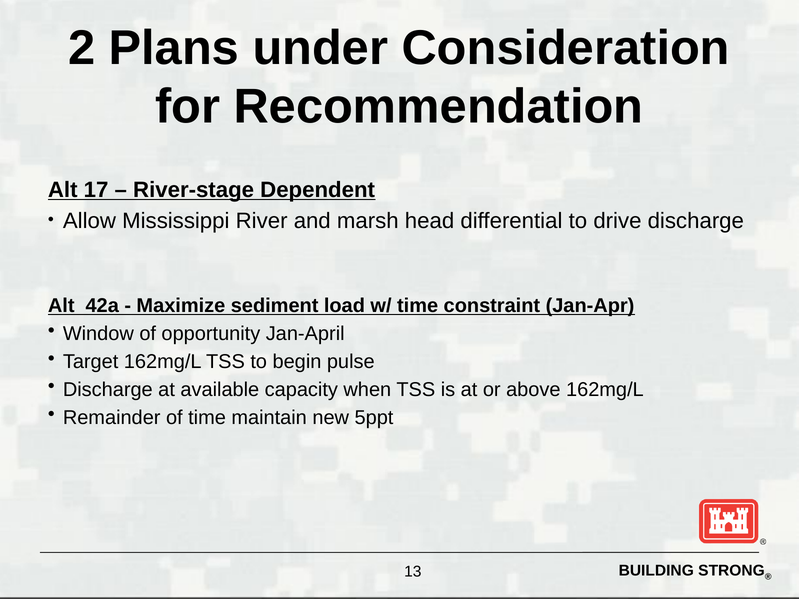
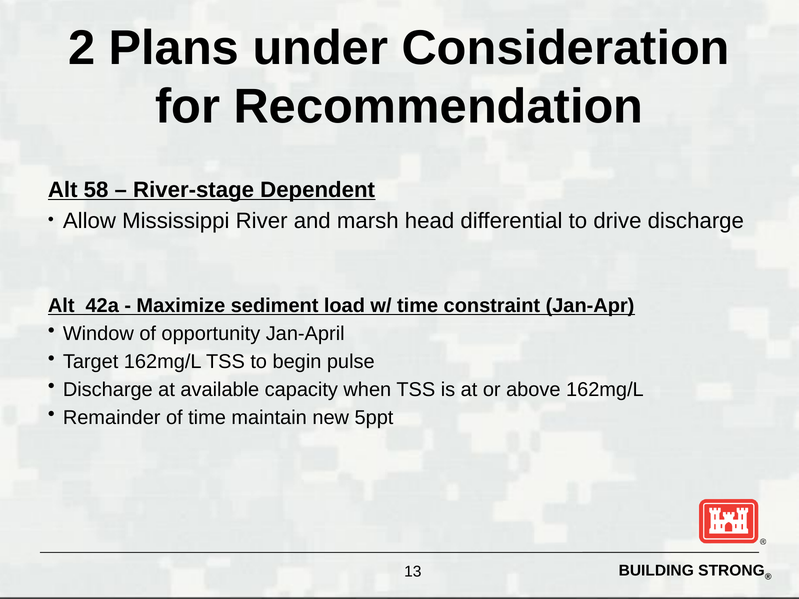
17: 17 -> 58 (96, 190)
